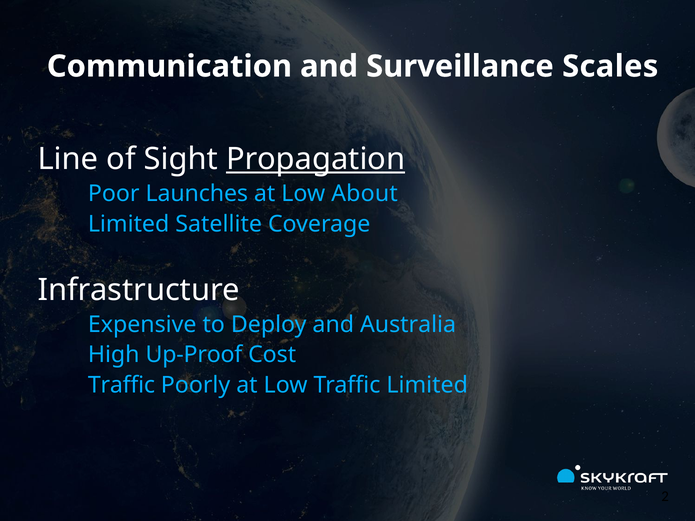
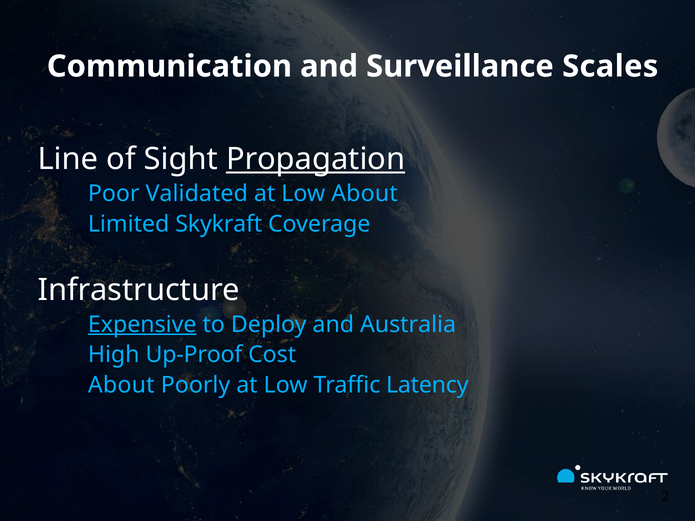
Launches: Launches -> Validated (197, 194)
Satellite: Satellite -> Skykraft (219, 224)
Expensive underline: none -> present (142, 325)
Traffic: Traffic -> About (121, 385)
Traffic Limited: Limited -> Latency (427, 385)
